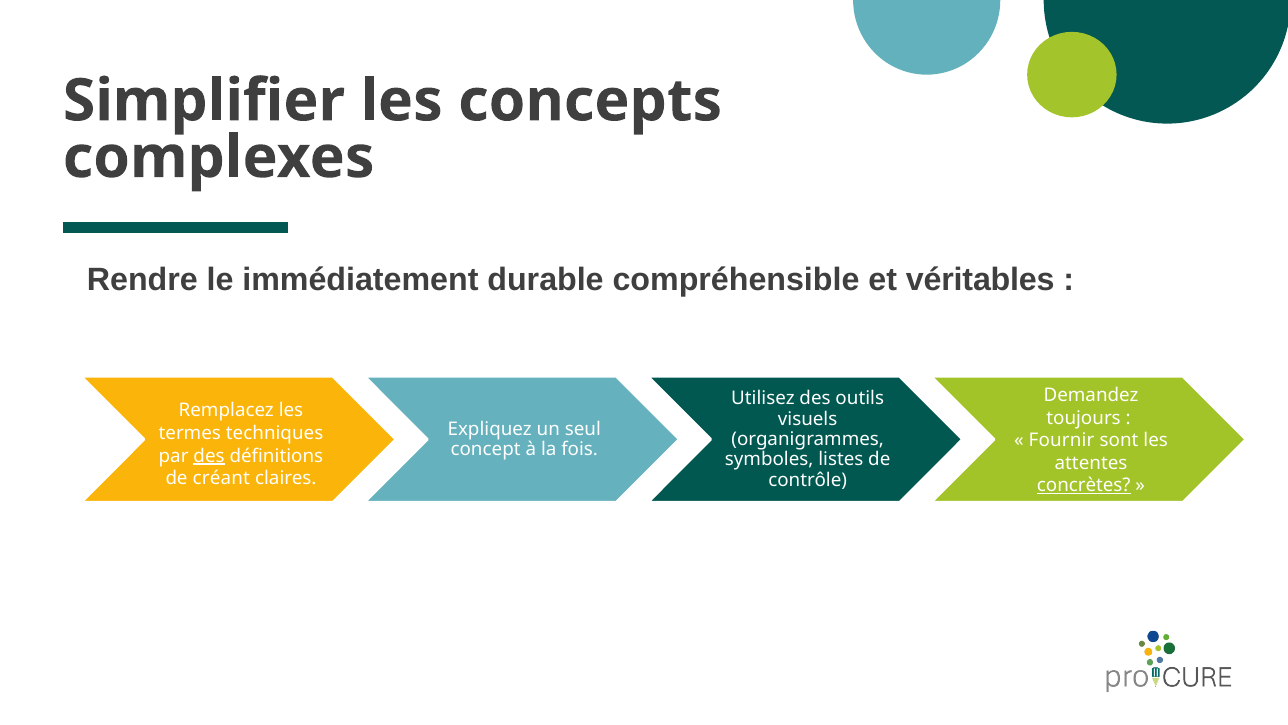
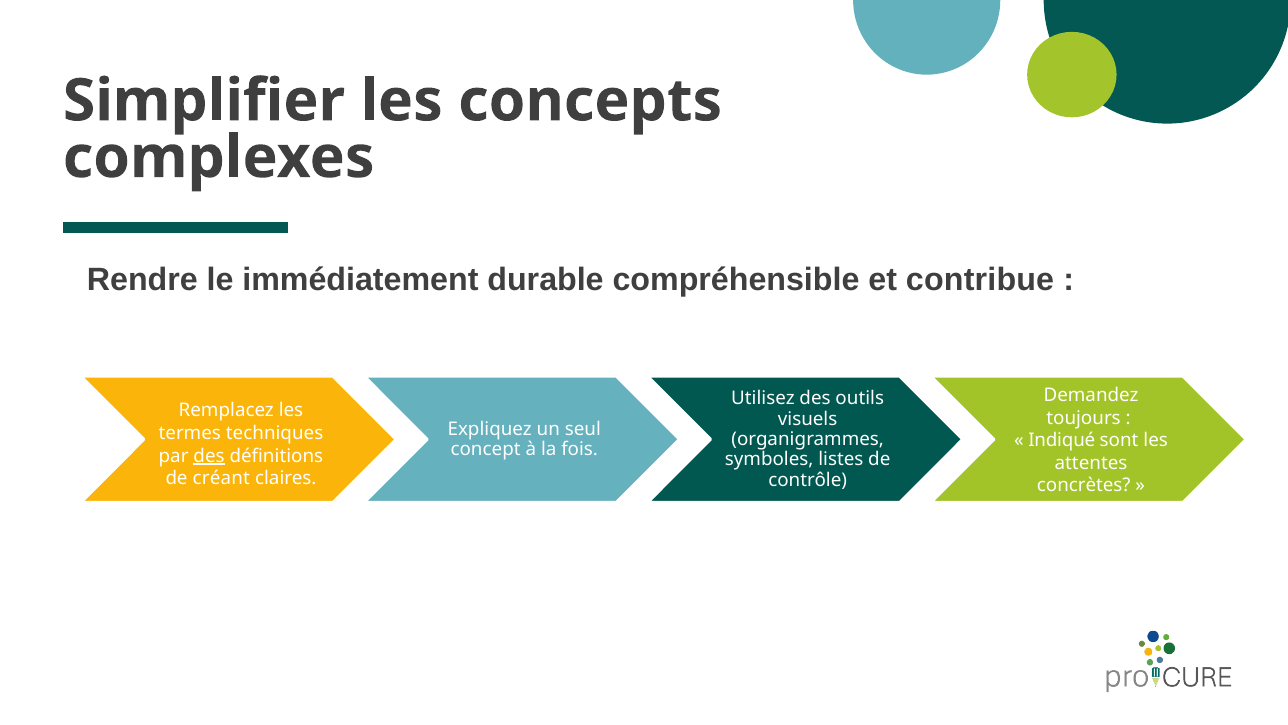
véritables: véritables -> contribue (980, 279)
Fournir: Fournir -> Indiqué (1062, 440)
concrètes underline: present -> none (1084, 485)
